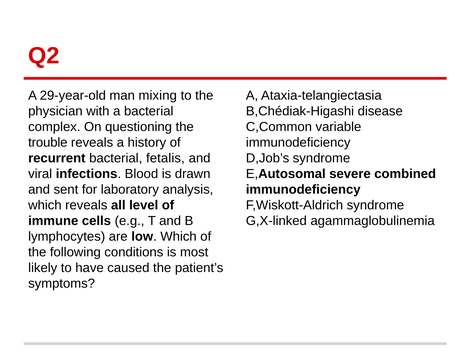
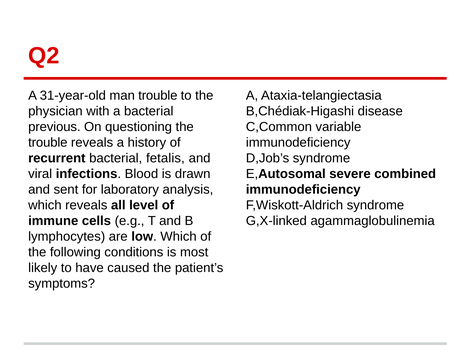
29-year-old: 29-year-old -> 31-year-old (73, 96)
man mixing: mixing -> trouble (158, 96)
complex: complex -> previous (54, 127)
